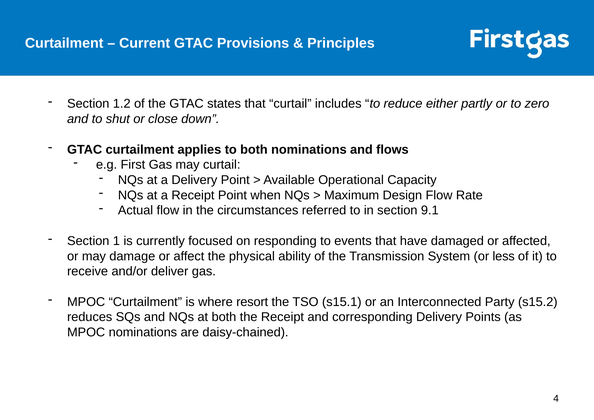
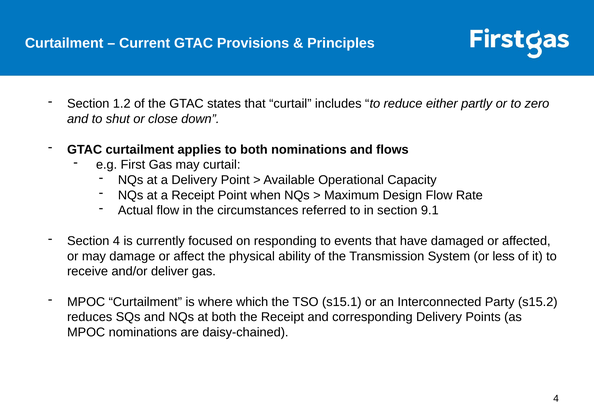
Section 1: 1 -> 4 (116, 241)
resort: resort -> which (252, 302)
